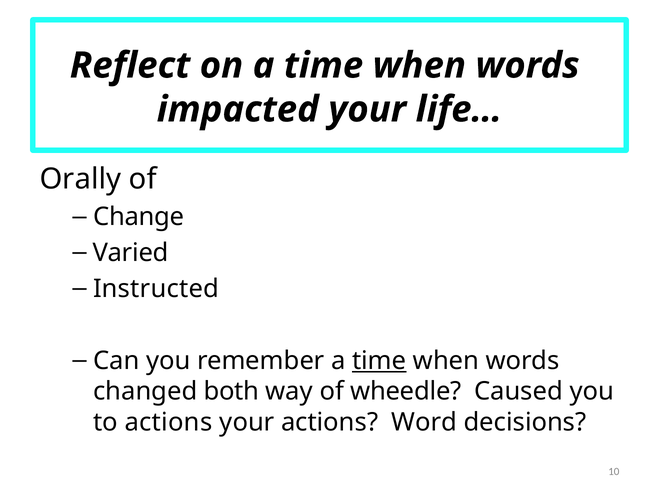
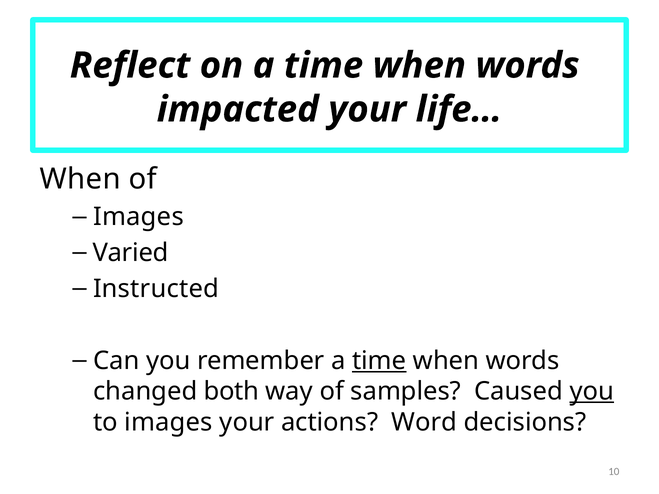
Orally: Orally -> When (80, 179)
Change: Change -> Images (138, 217)
wheedle: wheedle -> samples (406, 392)
you underline: none -> present (592, 392)
to actions: actions -> images (169, 422)
